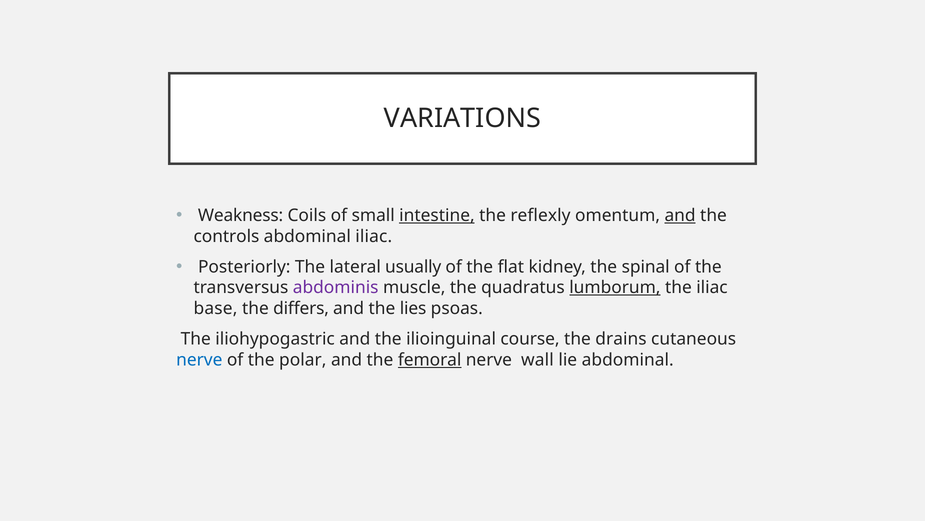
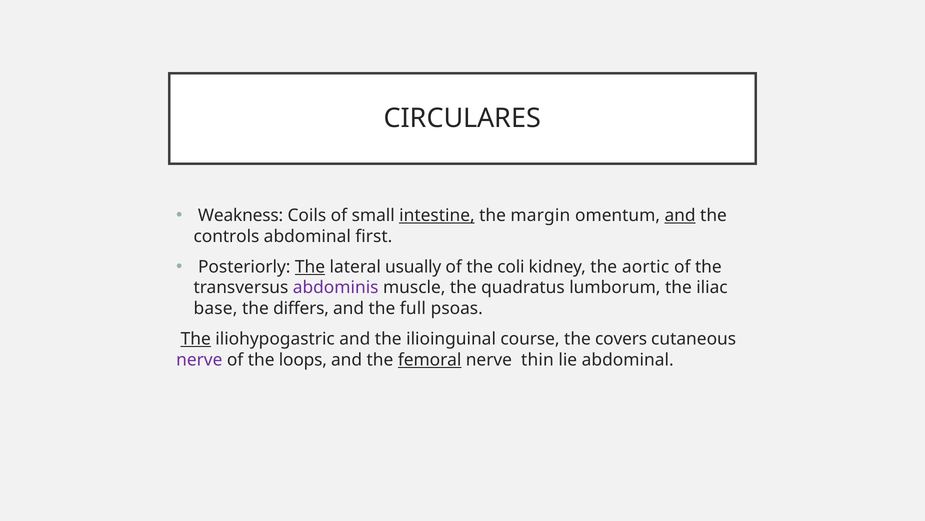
VARIATIONS: VARIATIONS -> CIRCULARES (462, 118)
reflexly: reflexly -> margin (540, 215)
abdominal iliac: iliac -> first (374, 236)
The underline: none -> present (310, 267)
flat: flat -> coli (511, 267)
spinal: spinal -> aortic (646, 267)
lumborum underline: present -> none (615, 287)
lies: lies -> full (413, 308)
The underline: none -> present (196, 339)
drains: drains -> covers (621, 339)
nerve colour: blue -> purple (199, 359)
polar: polar -> loops (303, 359)
wall: wall -> thin (537, 359)
